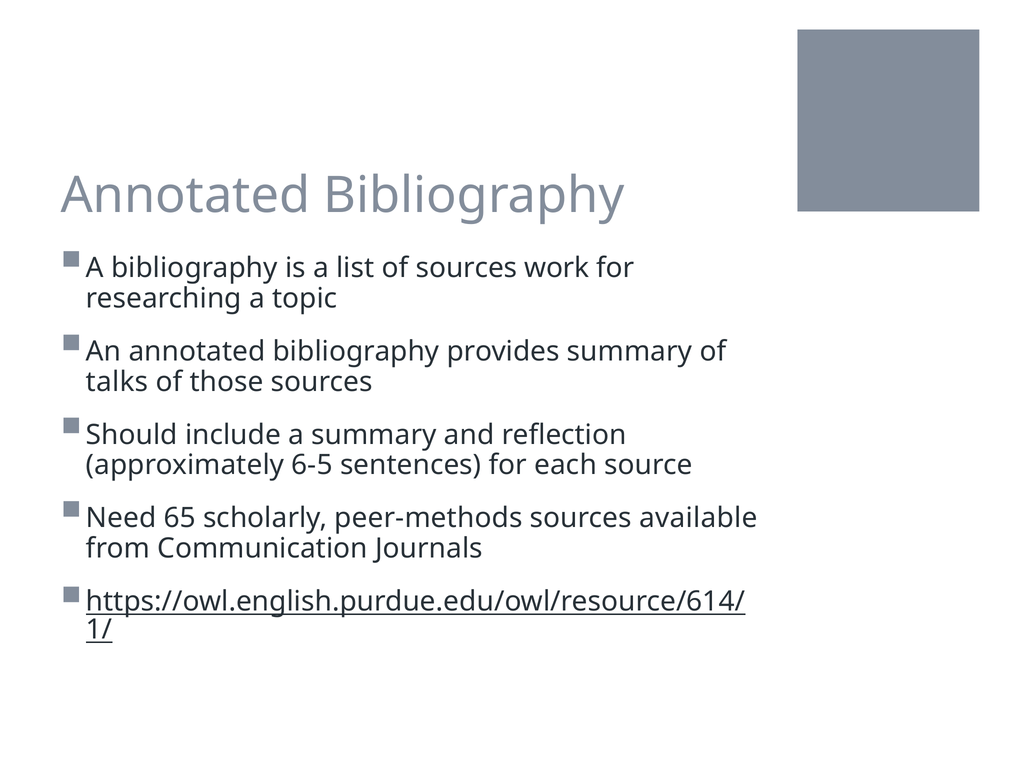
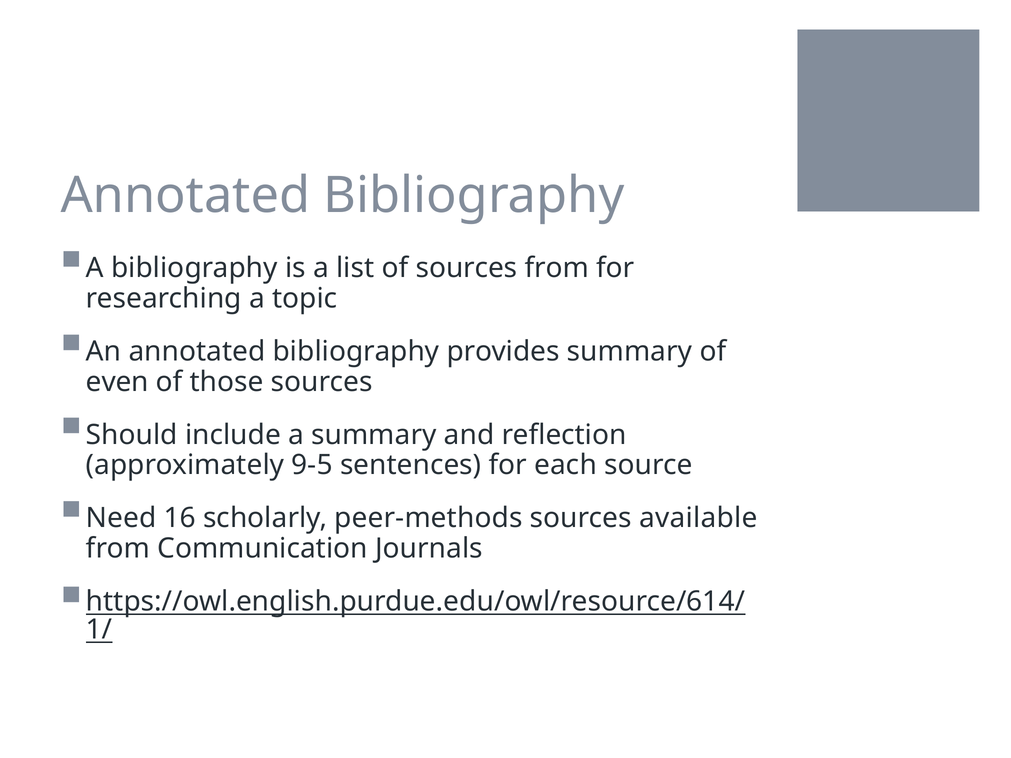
sources work: work -> from (557, 268)
talks: talks -> even (117, 382)
6-5: 6-5 -> 9-5 (312, 465)
65: 65 -> 16 (180, 518)
